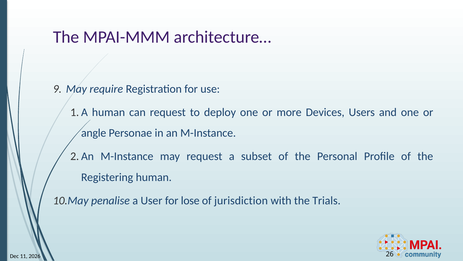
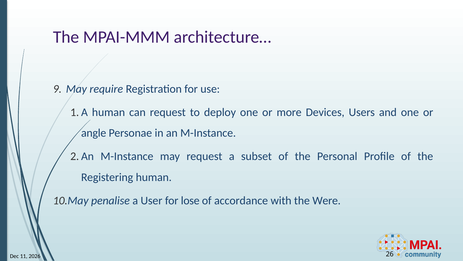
jurisdiction: jurisdiction -> accordance (241, 200)
Trials: Trials -> Were (327, 200)
